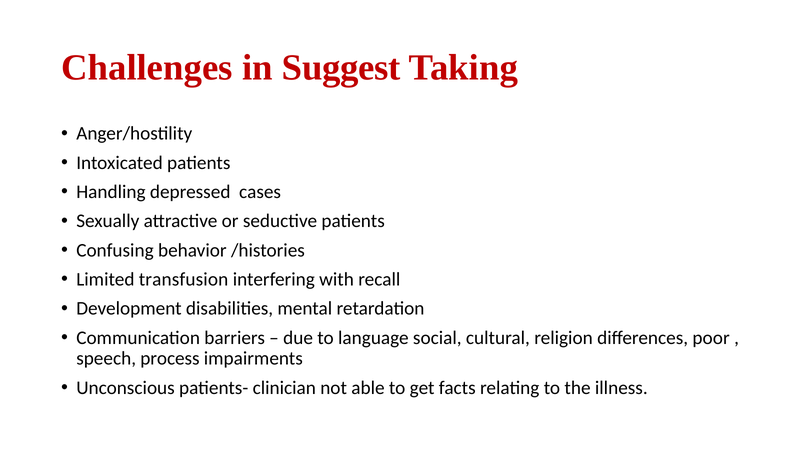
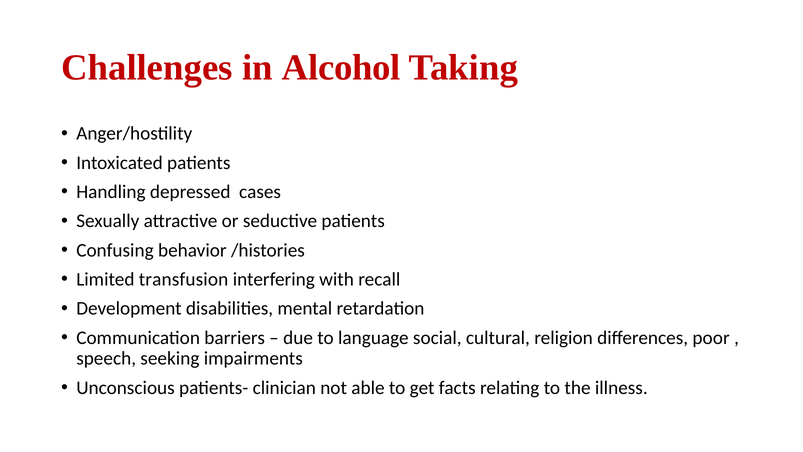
Suggest: Suggest -> Alcohol (341, 67)
process: process -> seeking (170, 358)
